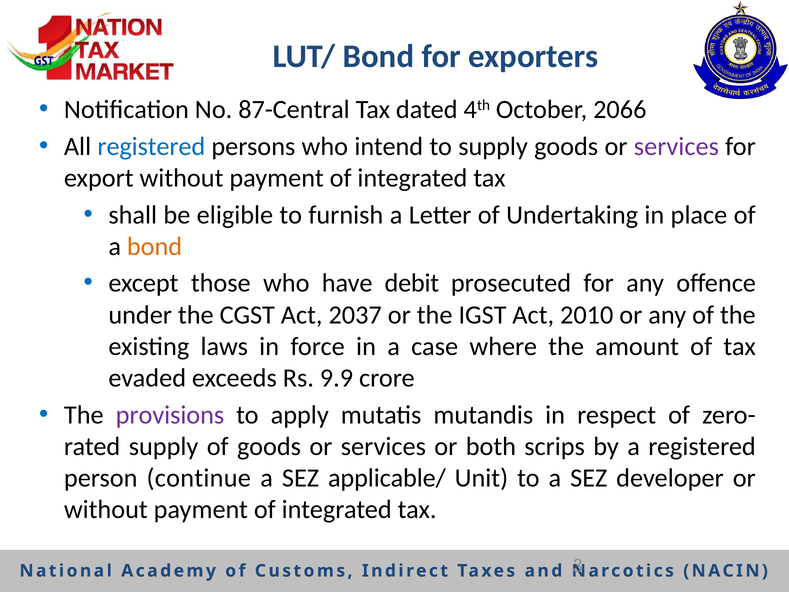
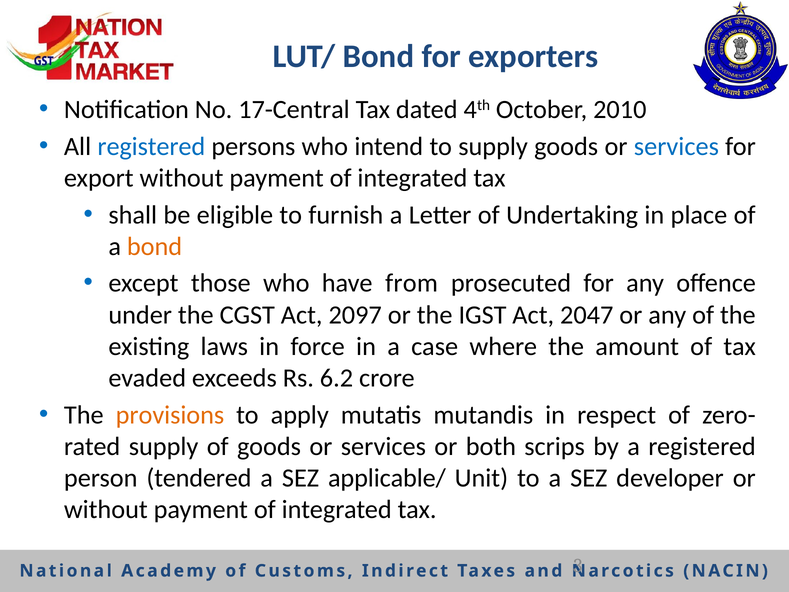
87-Central: 87-Central -> 17-Central (294, 110)
2066: 2066 -> 2010 (620, 110)
services colour: purple -> blue (676, 146)
debit: debit -> from (412, 283)
2037: 2037 -> 2097 (355, 315)
2010: 2010 -> 2047 (587, 315)
9.9: 9.9 -> 6.2 (336, 378)
provisions colour: purple -> orange (170, 415)
continue: continue -> tendered (199, 478)
